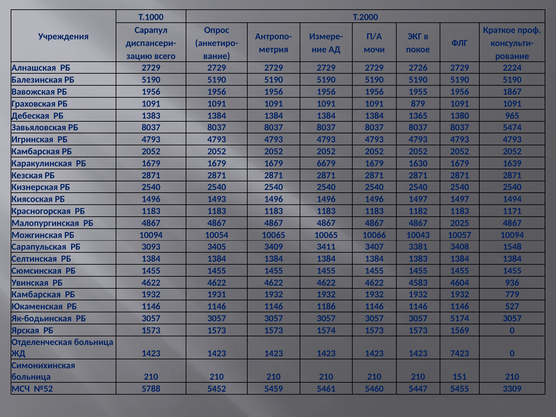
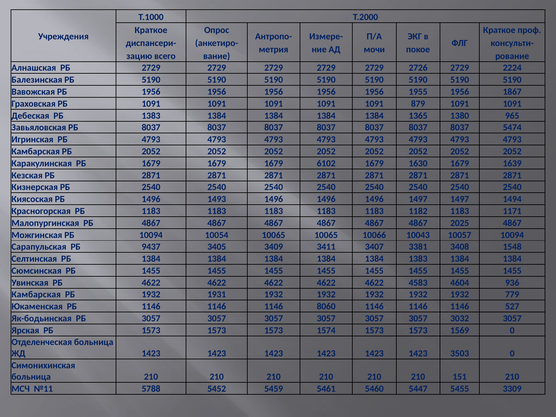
Сарапул: Сарапул -> Краткое (151, 30)
6679: 6679 -> 6102 (326, 163)
3093: 3093 -> 9437 (151, 247)
1186: 1186 -> 8060 (326, 307)
5174: 5174 -> 3032 (460, 318)
7423: 7423 -> 3503 (460, 354)
№52: №52 -> №11 (43, 389)
